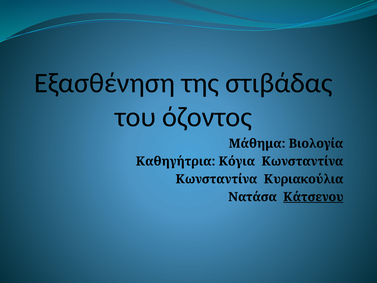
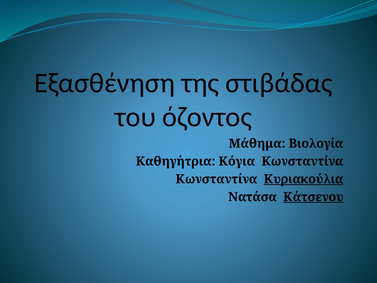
Κυριακούλια underline: none -> present (304, 179)
